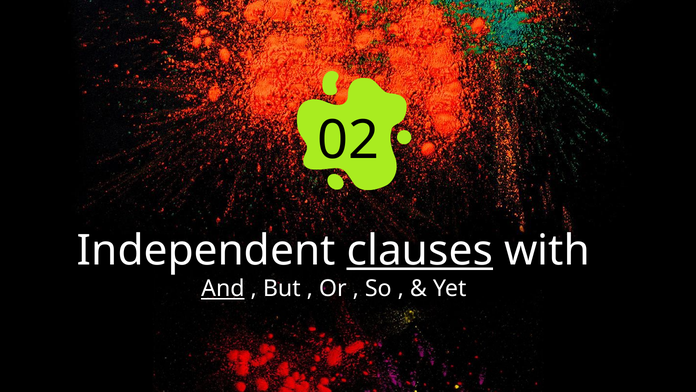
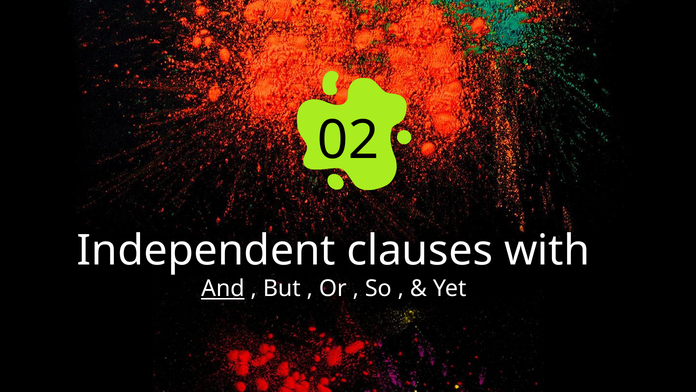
clauses underline: present -> none (420, 250)
